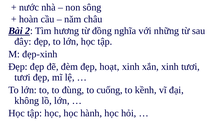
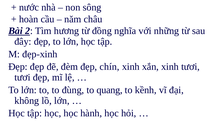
hoạt: hoạt -> chín (110, 67)
cuống: cuống -> quang (110, 90)
